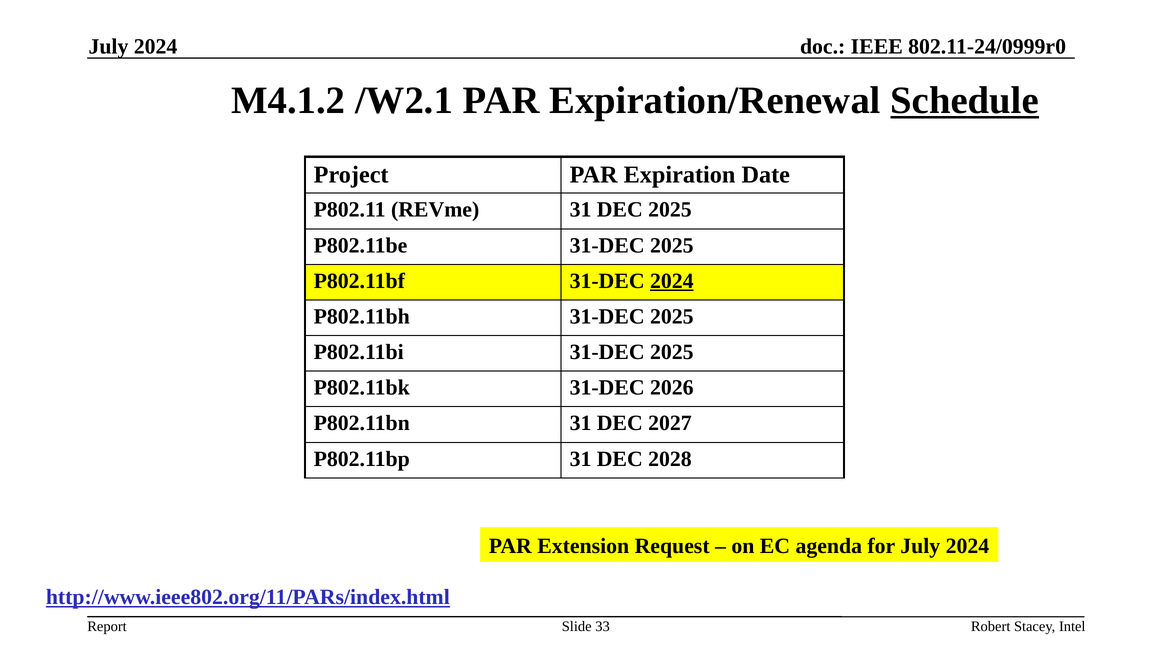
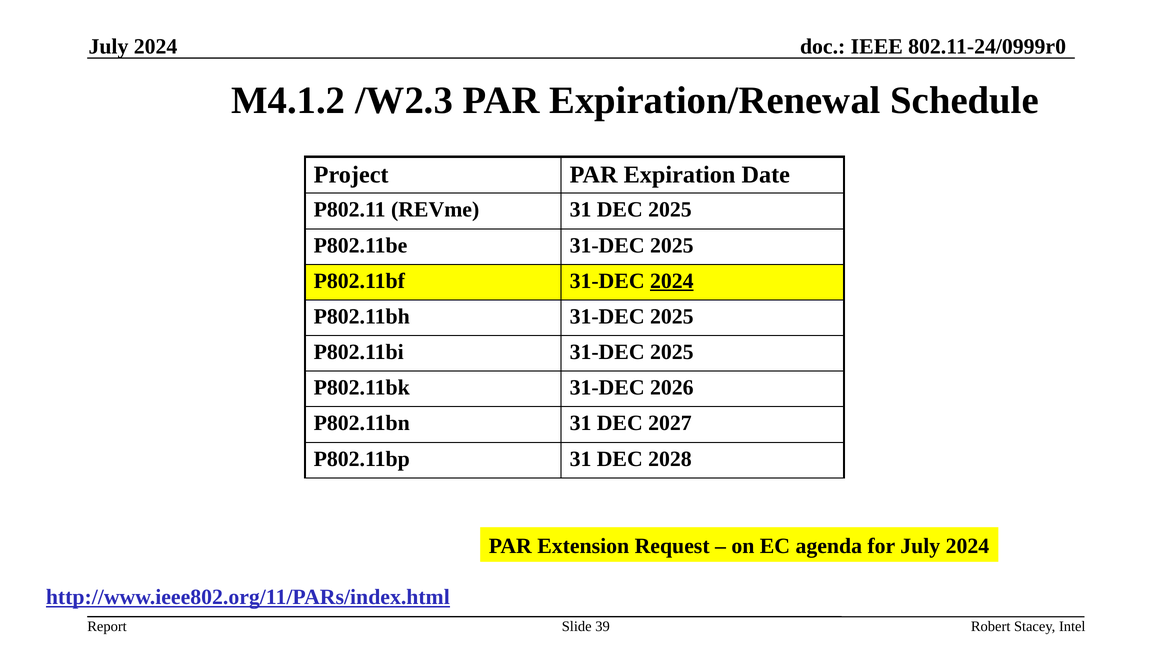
/W2.1: /W2.1 -> /W2.3 (404, 101)
Schedule underline: present -> none (965, 101)
33: 33 -> 39 (603, 627)
